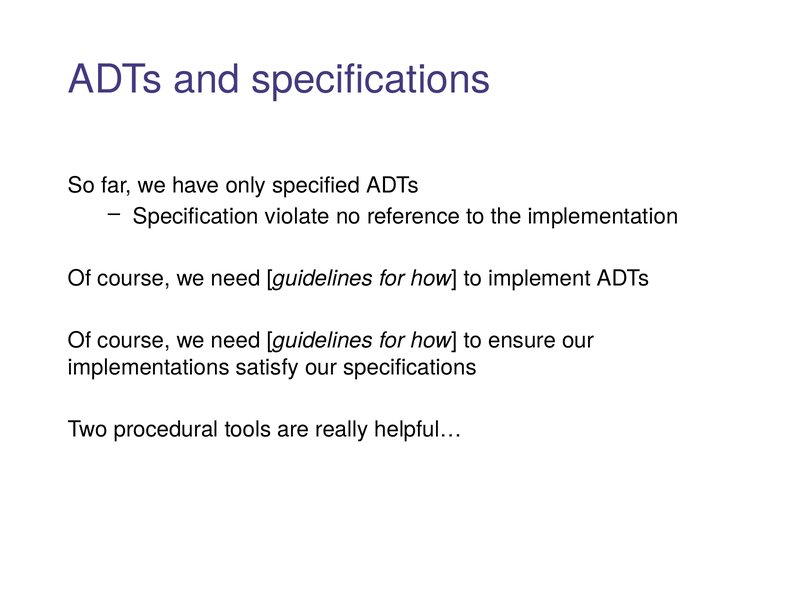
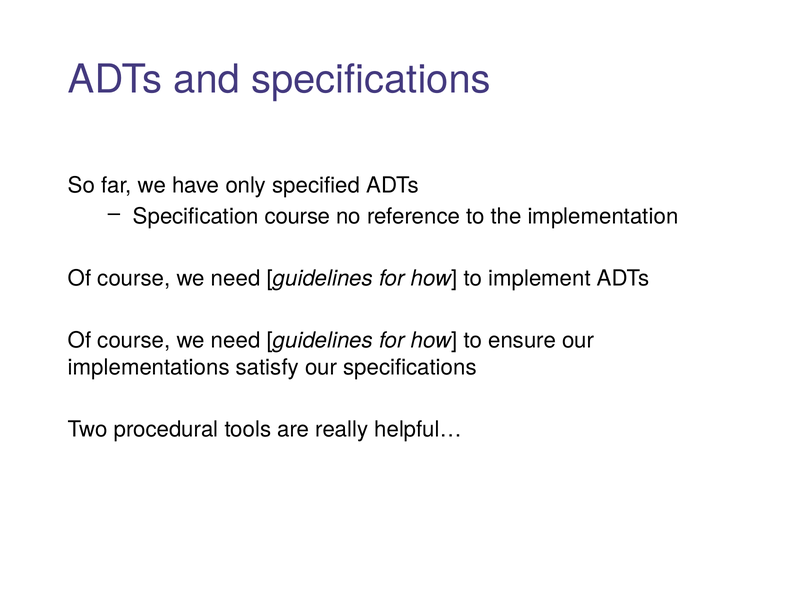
Specification violate: violate -> course (298, 216)
